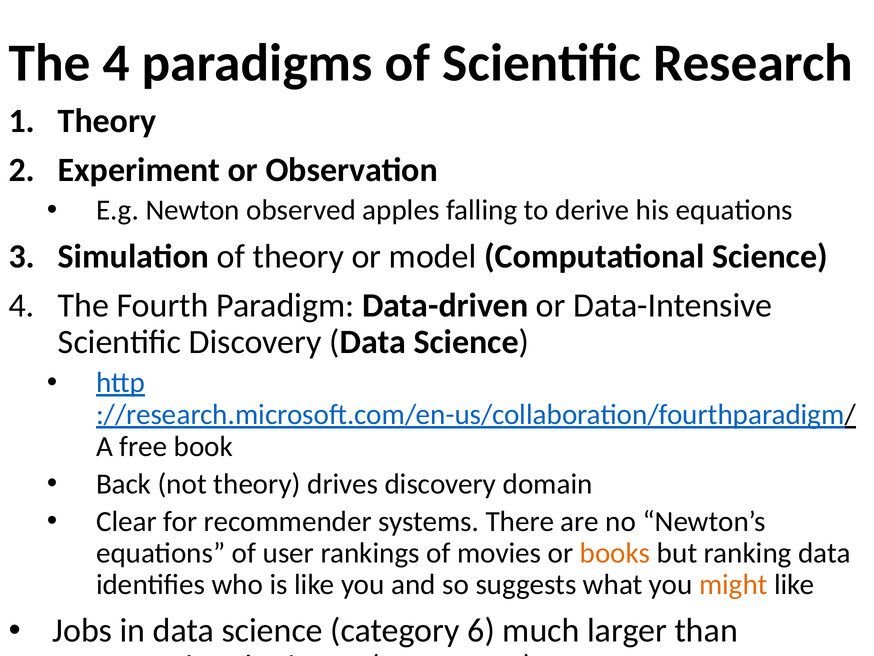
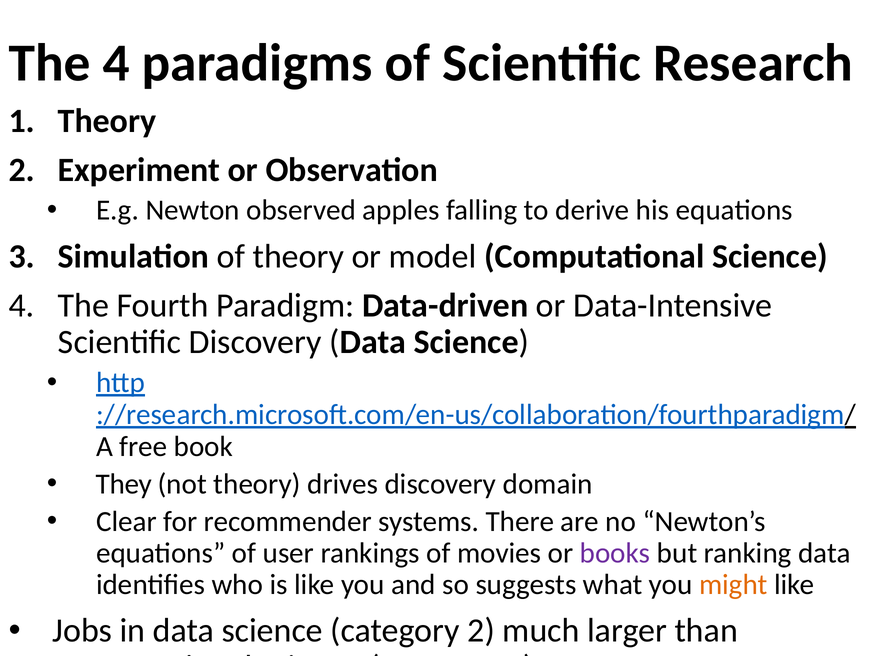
Back: Back -> They (124, 484)
books colour: orange -> purple (615, 553)
category 6: 6 -> 2 (481, 630)
